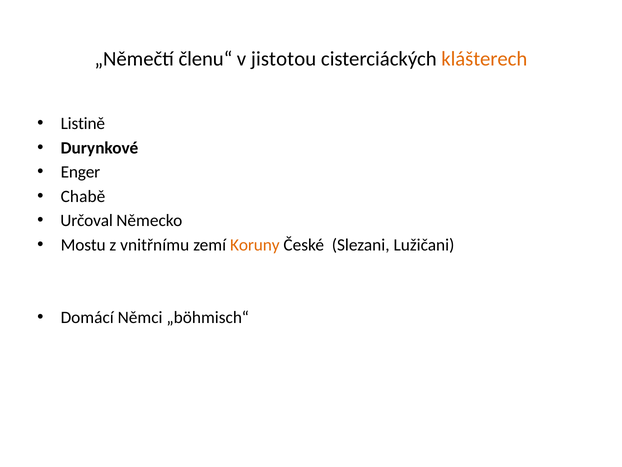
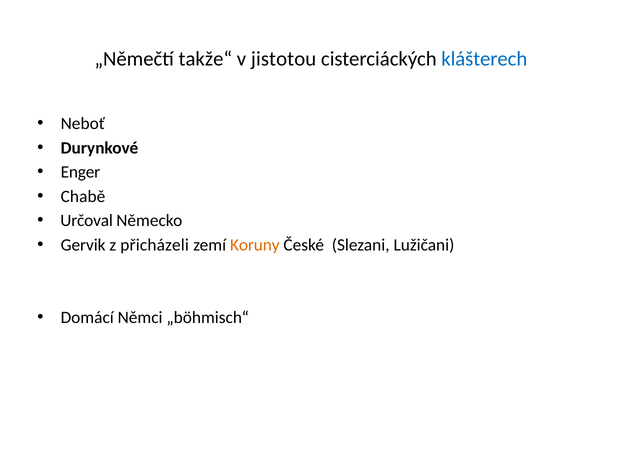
členu“: členu“ -> takže“ (205, 59)
klášterech colour: orange -> blue (484, 59)
Listině: Listině -> Neboť (83, 124)
Mostu: Mostu -> Gervik (83, 245)
vnitřnímu: vnitřnímu -> přicházeli (155, 245)
